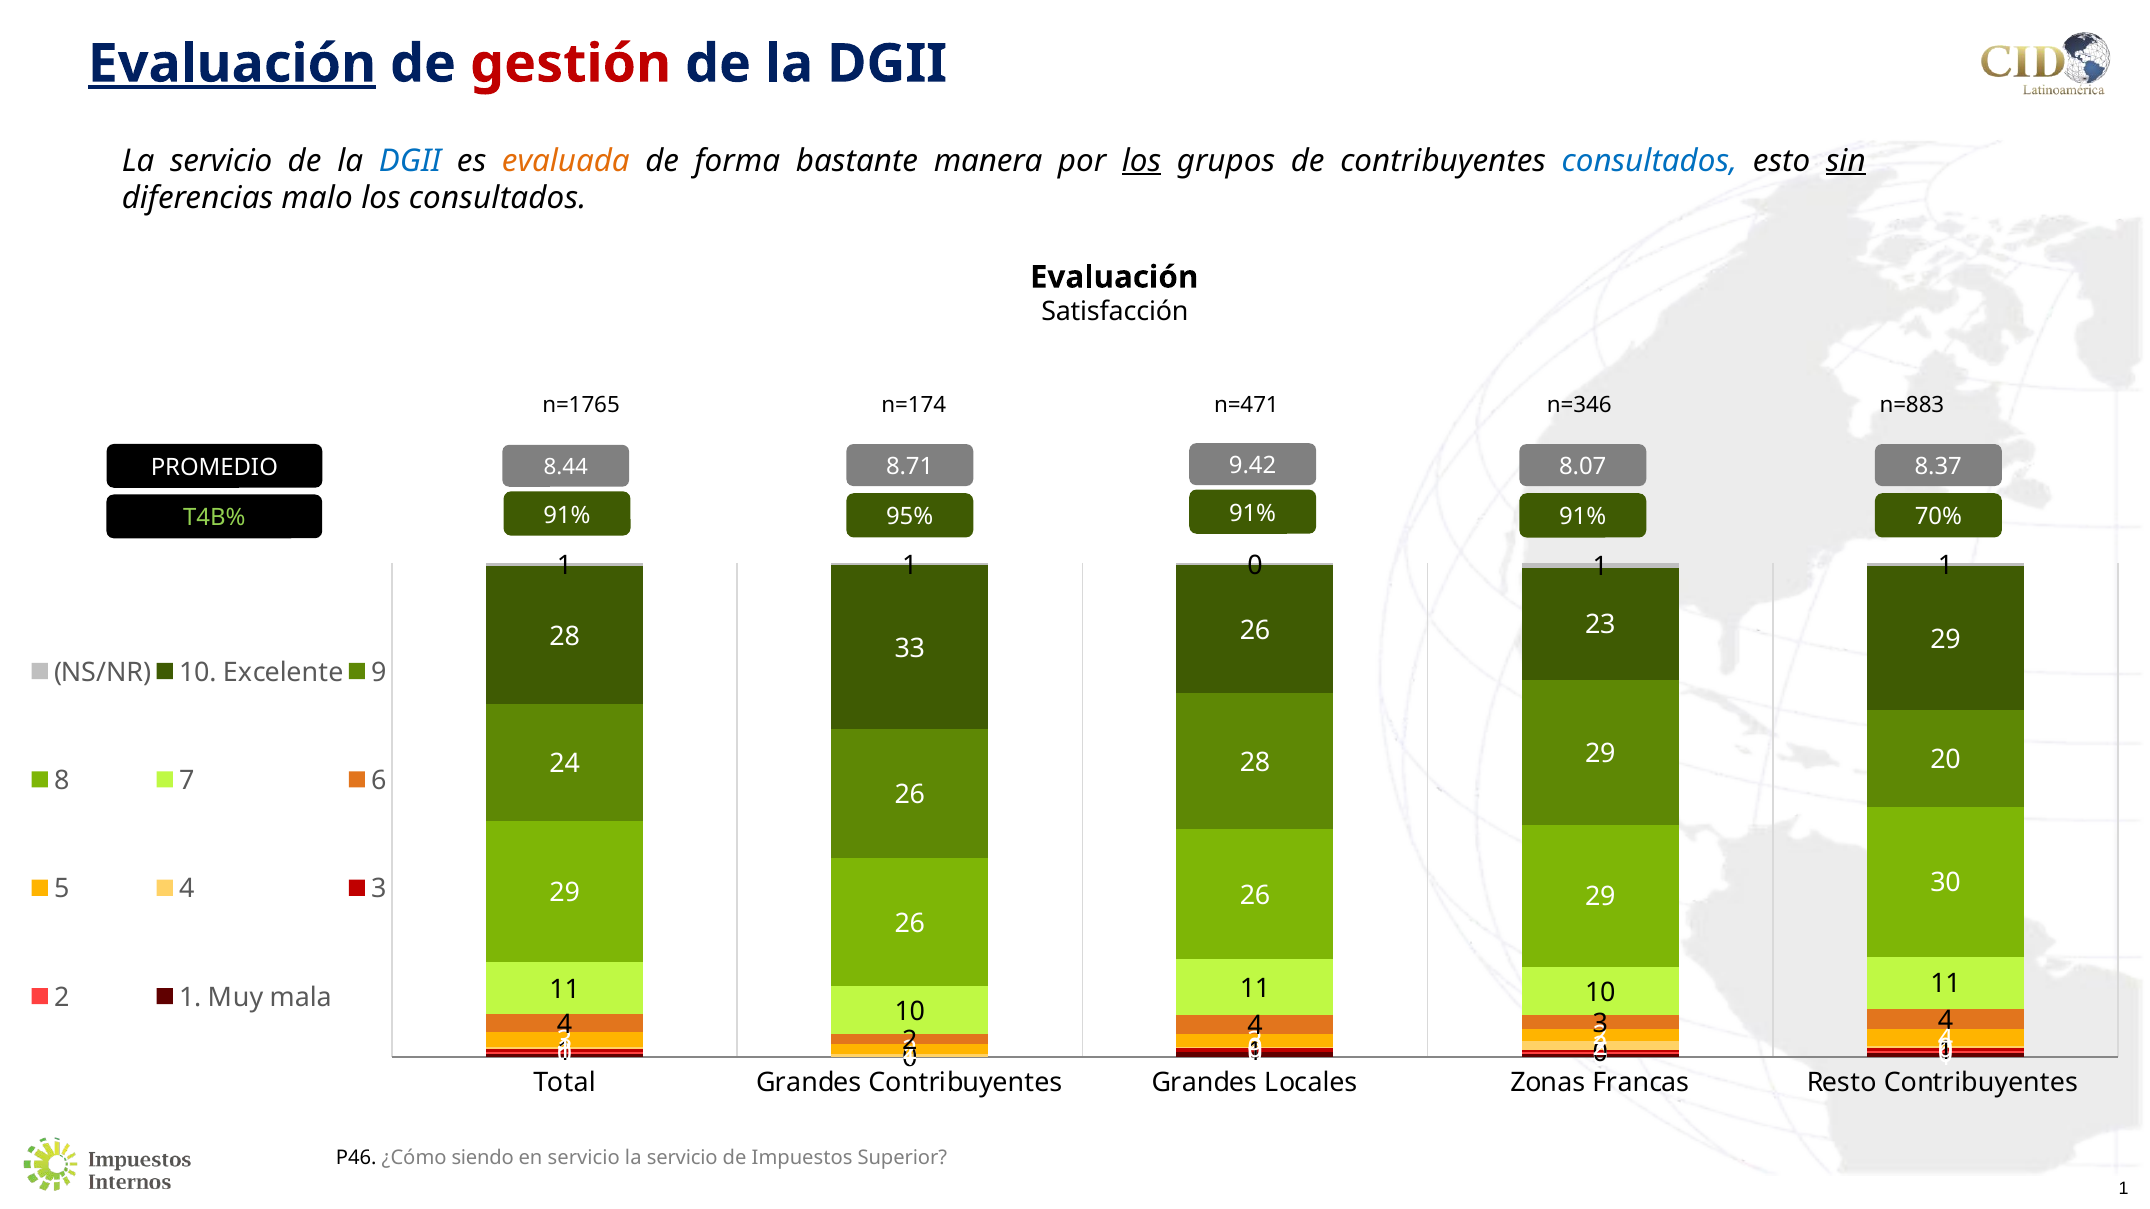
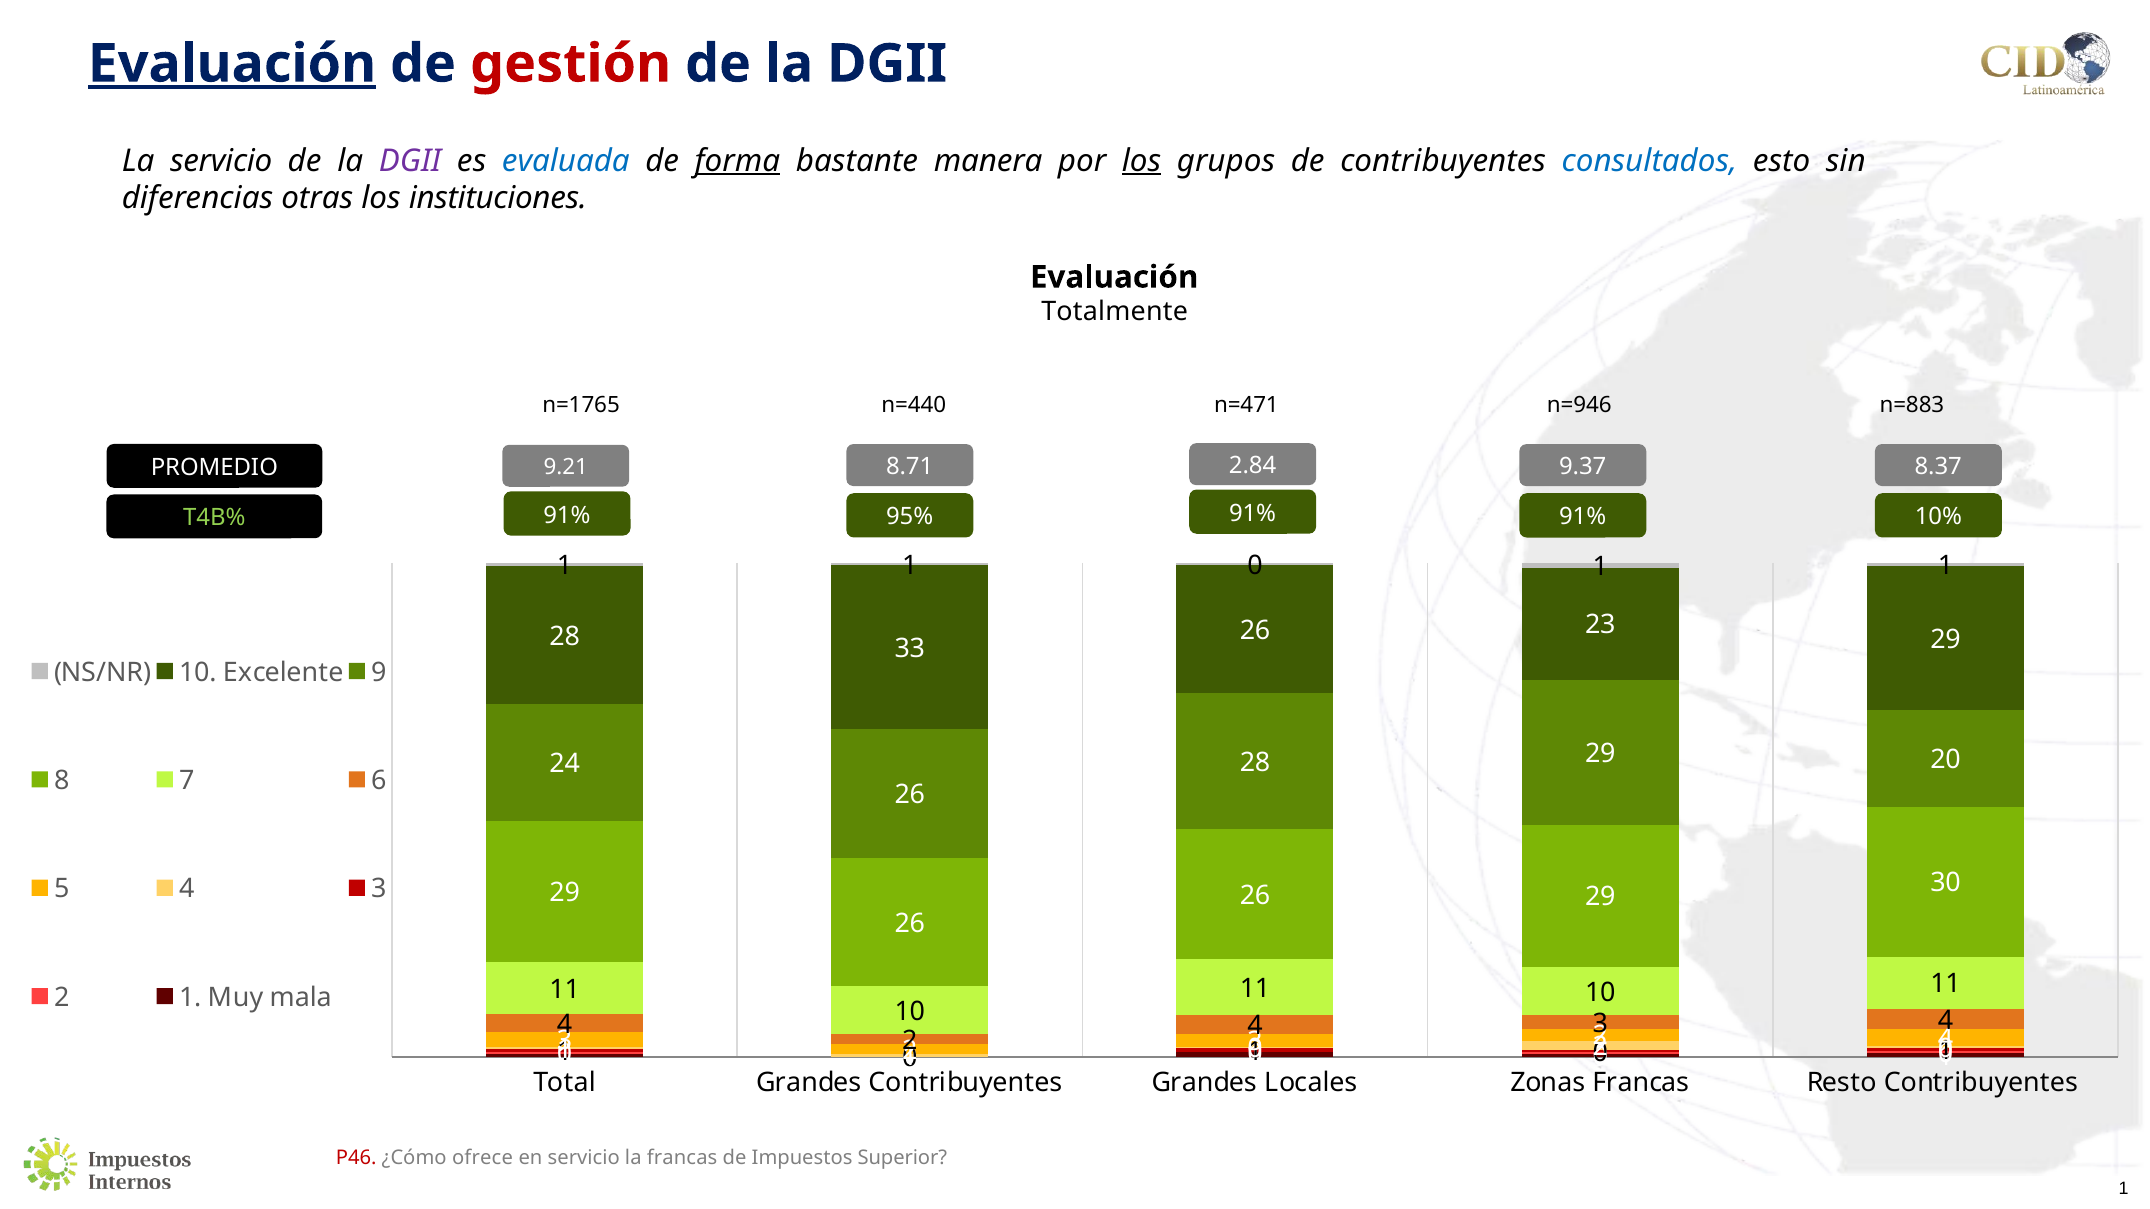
DGII colour: blue -> purple (410, 161)
evaluada colour: orange -> blue (566, 161)
forma underline: none -> present (737, 161)
sin underline: present -> none (1846, 161)
malo: malo -> otras (317, 198)
los consultados: consultados -> instituciones (498, 198)
Satisfacción: Satisfacción -> Totalmente (1115, 312)
n=174: n=174 -> n=440 (914, 405)
n=346: n=346 -> n=946 (1579, 405)
9.42: 9.42 -> 2.84 (1253, 466)
8.07: 8.07 -> 9.37 (1583, 467)
8.44: 8.44 -> 9.21 (566, 467)
70%: 70% -> 10% (1938, 517)
P46 colour: black -> red (356, 1158)
siendo: siendo -> ofrece (482, 1158)
servicio: servicio -> francas (682, 1158)
